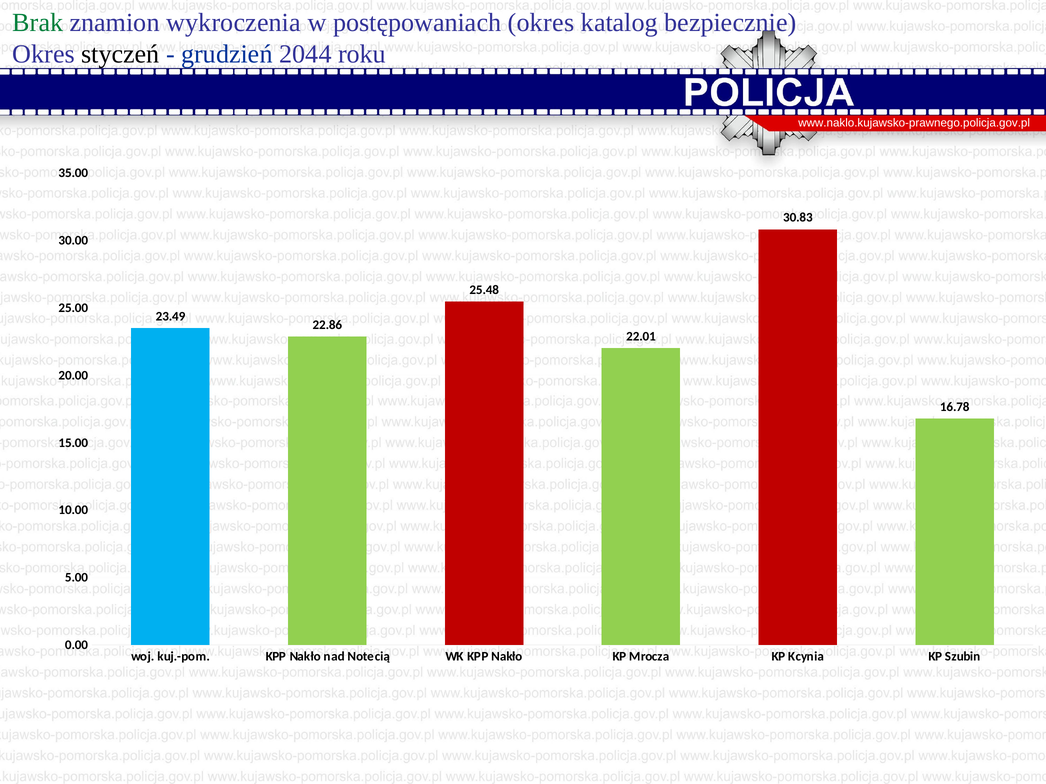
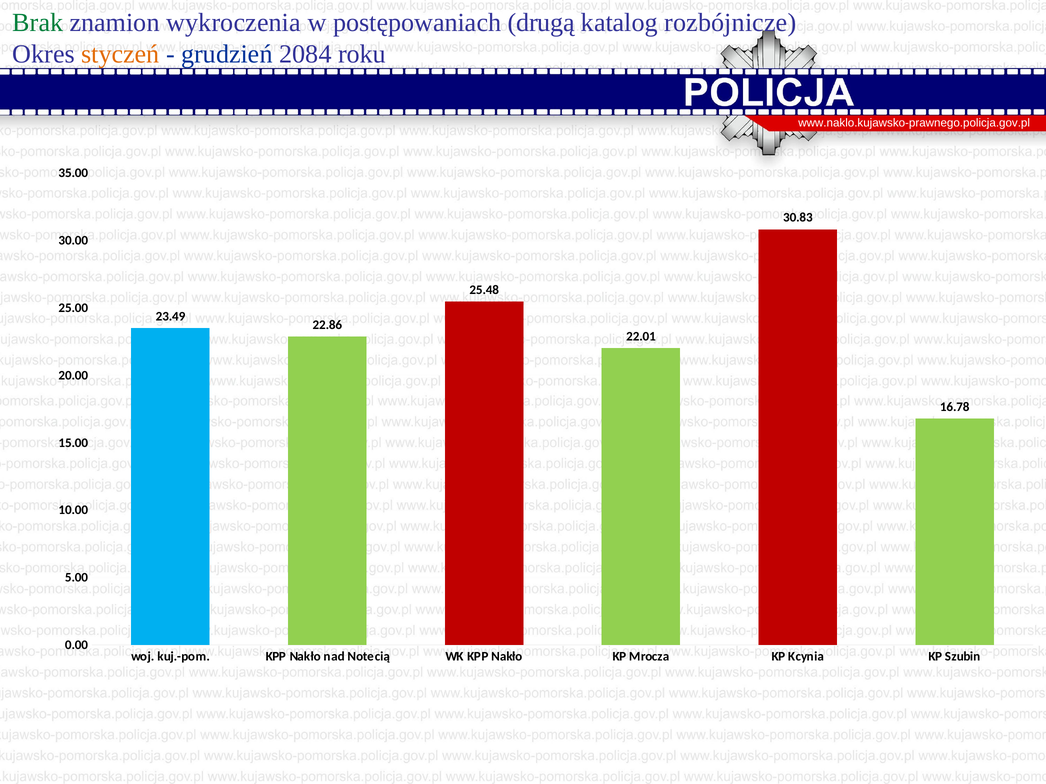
postępowaniach okres: okres -> drugą (541, 23)
bezpiecznie: bezpiecznie -> rozbójnicze (730, 23)
styczeń colour: black -> orange (120, 54)
2044: 2044 -> 2084 (305, 54)
